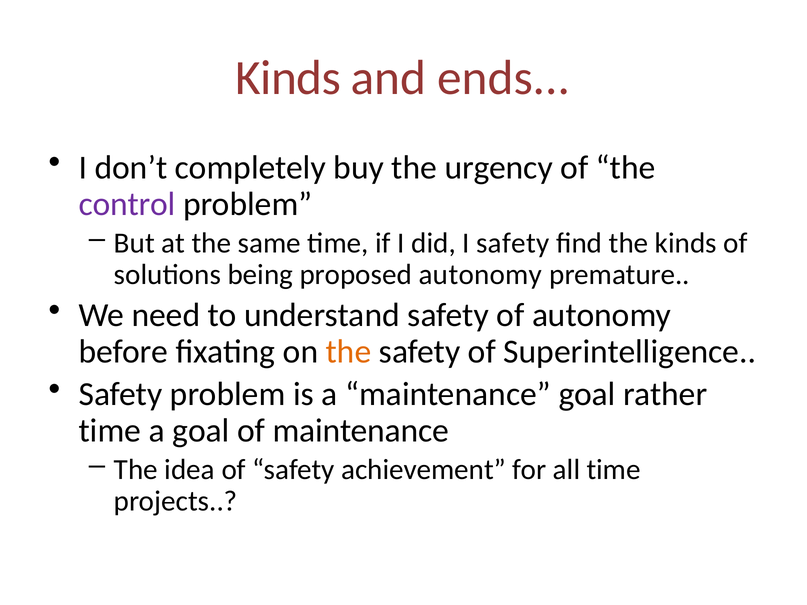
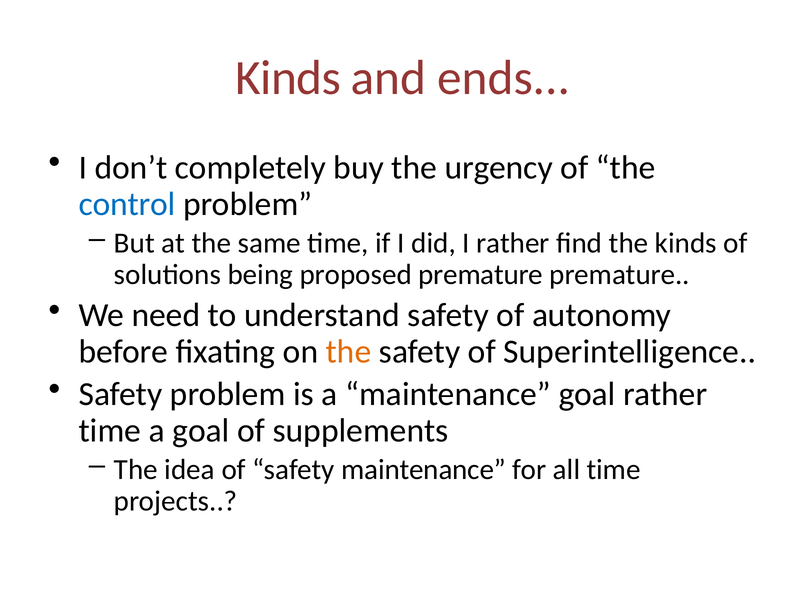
control colour: purple -> blue (127, 204)
I safety: safety -> rather (513, 243)
proposed autonomy: autonomy -> premature (481, 275)
of maintenance: maintenance -> supplements (361, 431)
safety achievement: achievement -> maintenance (424, 470)
